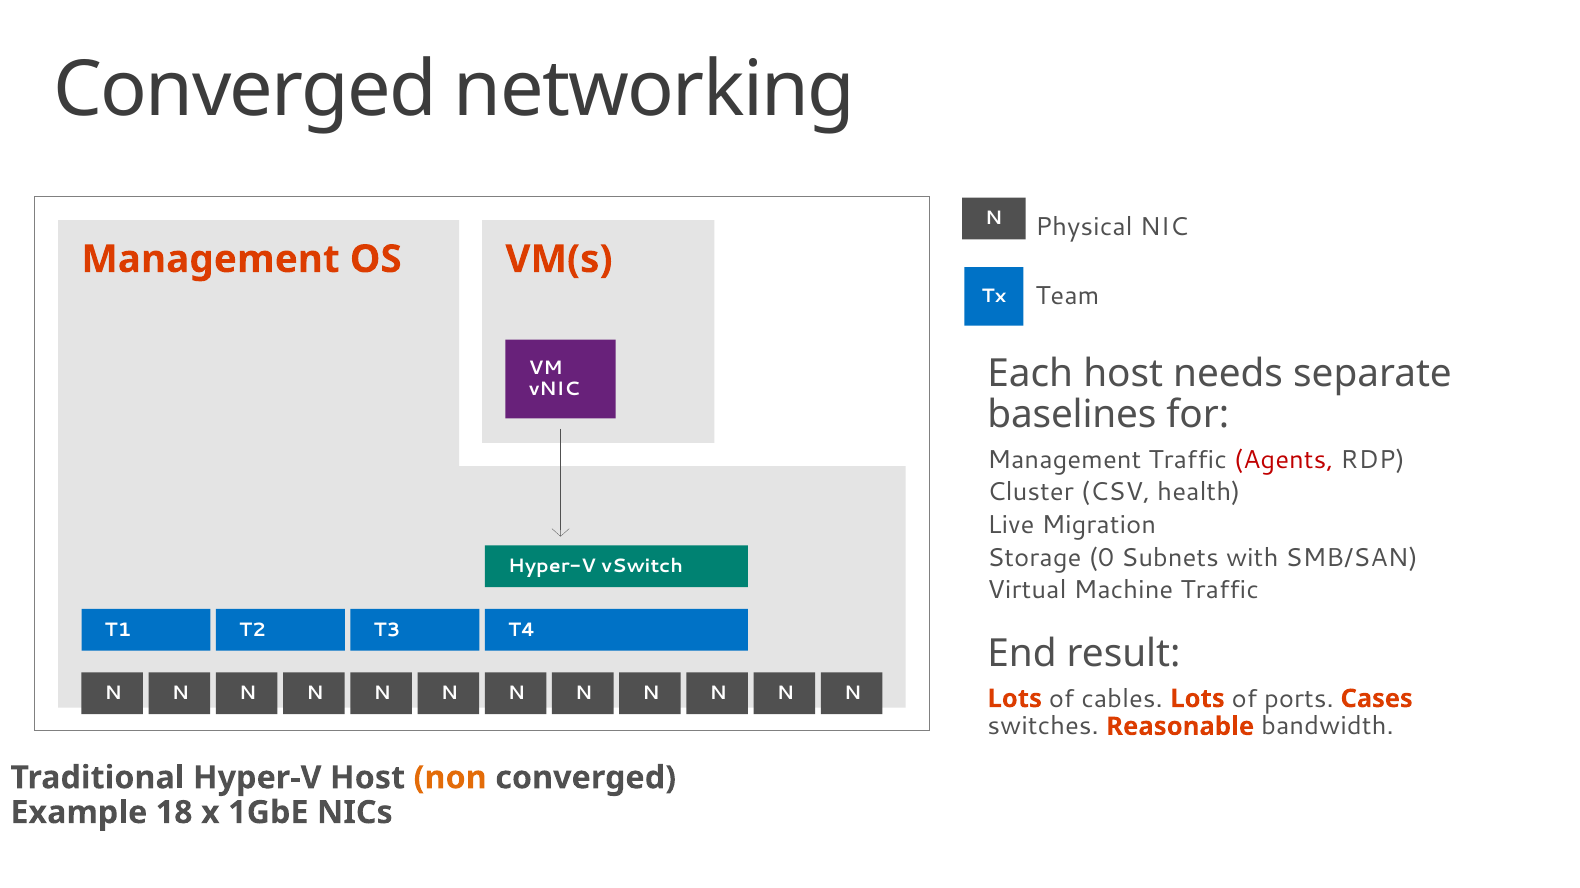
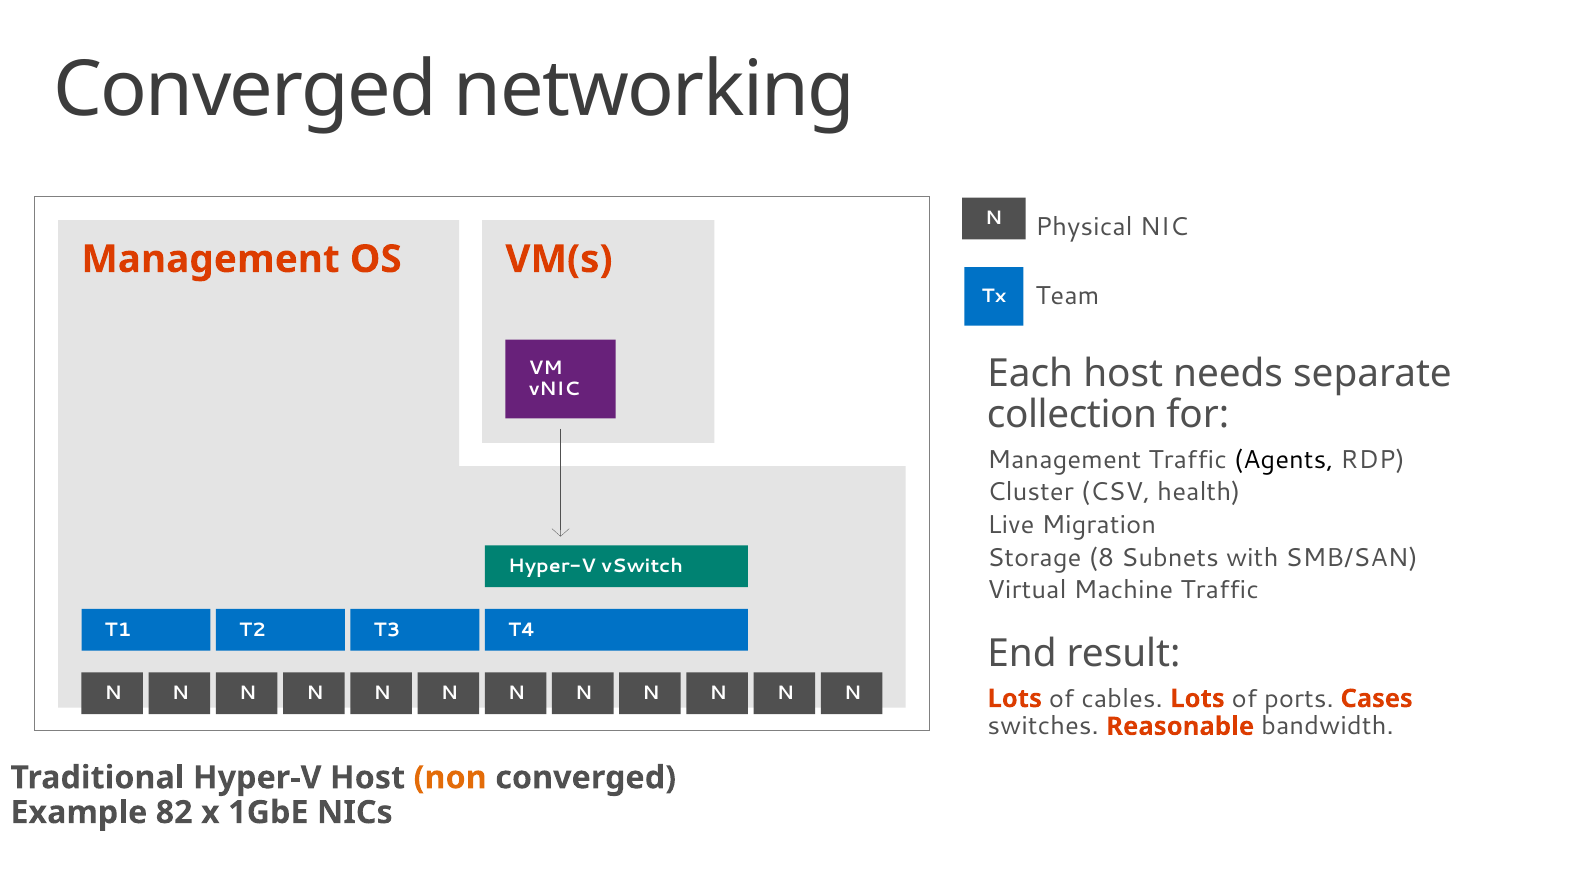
baselines: baselines -> collection (1072, 415)
Agents colour: red -> black (1284, 460)
0: 0 -> 8 (1101, 558)
18: 18 -> 82 (174, 813)
